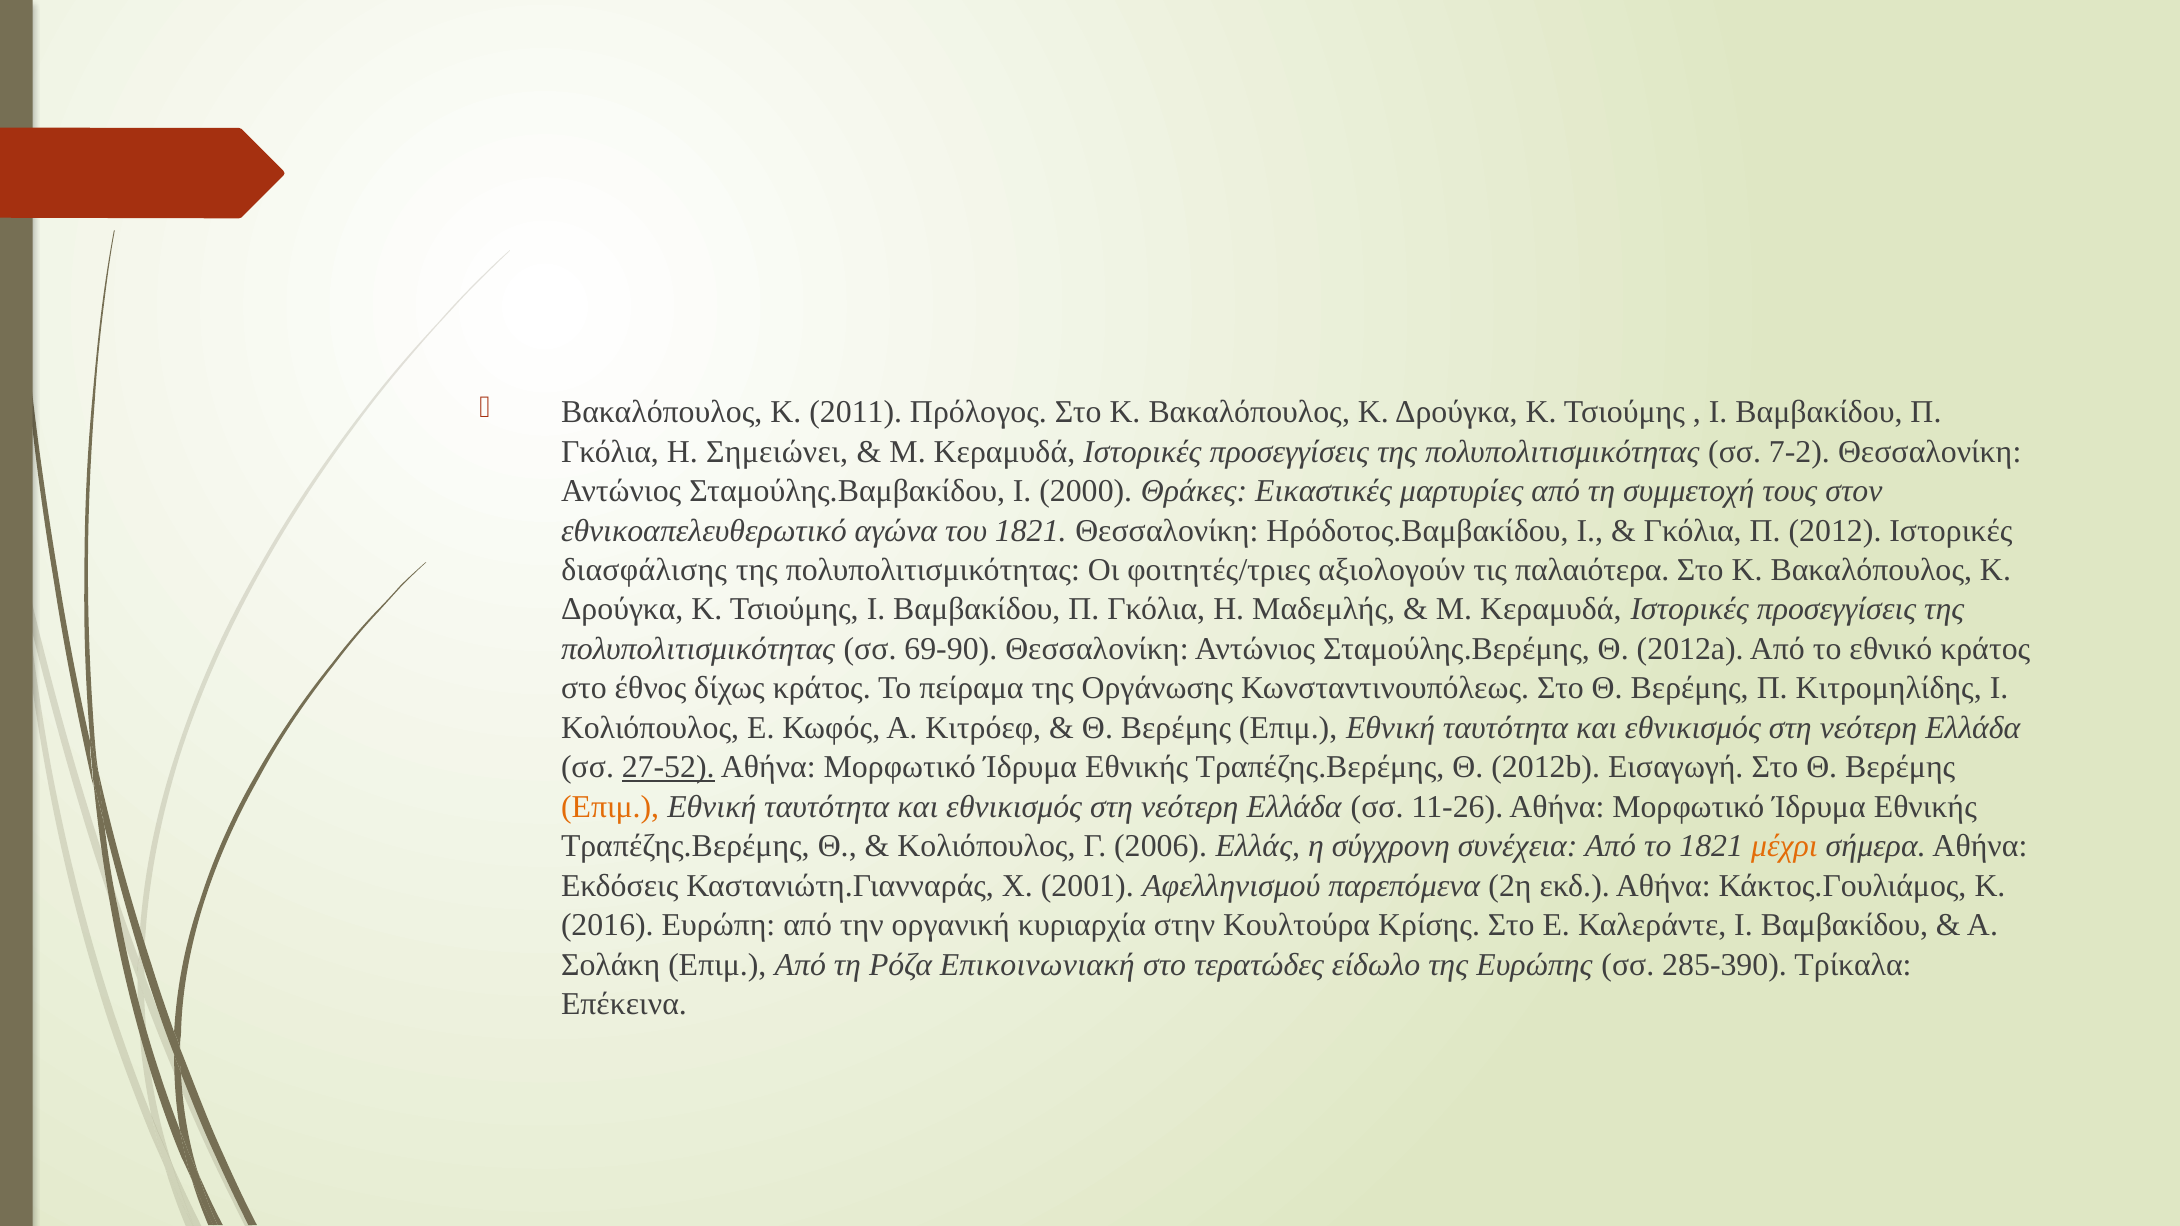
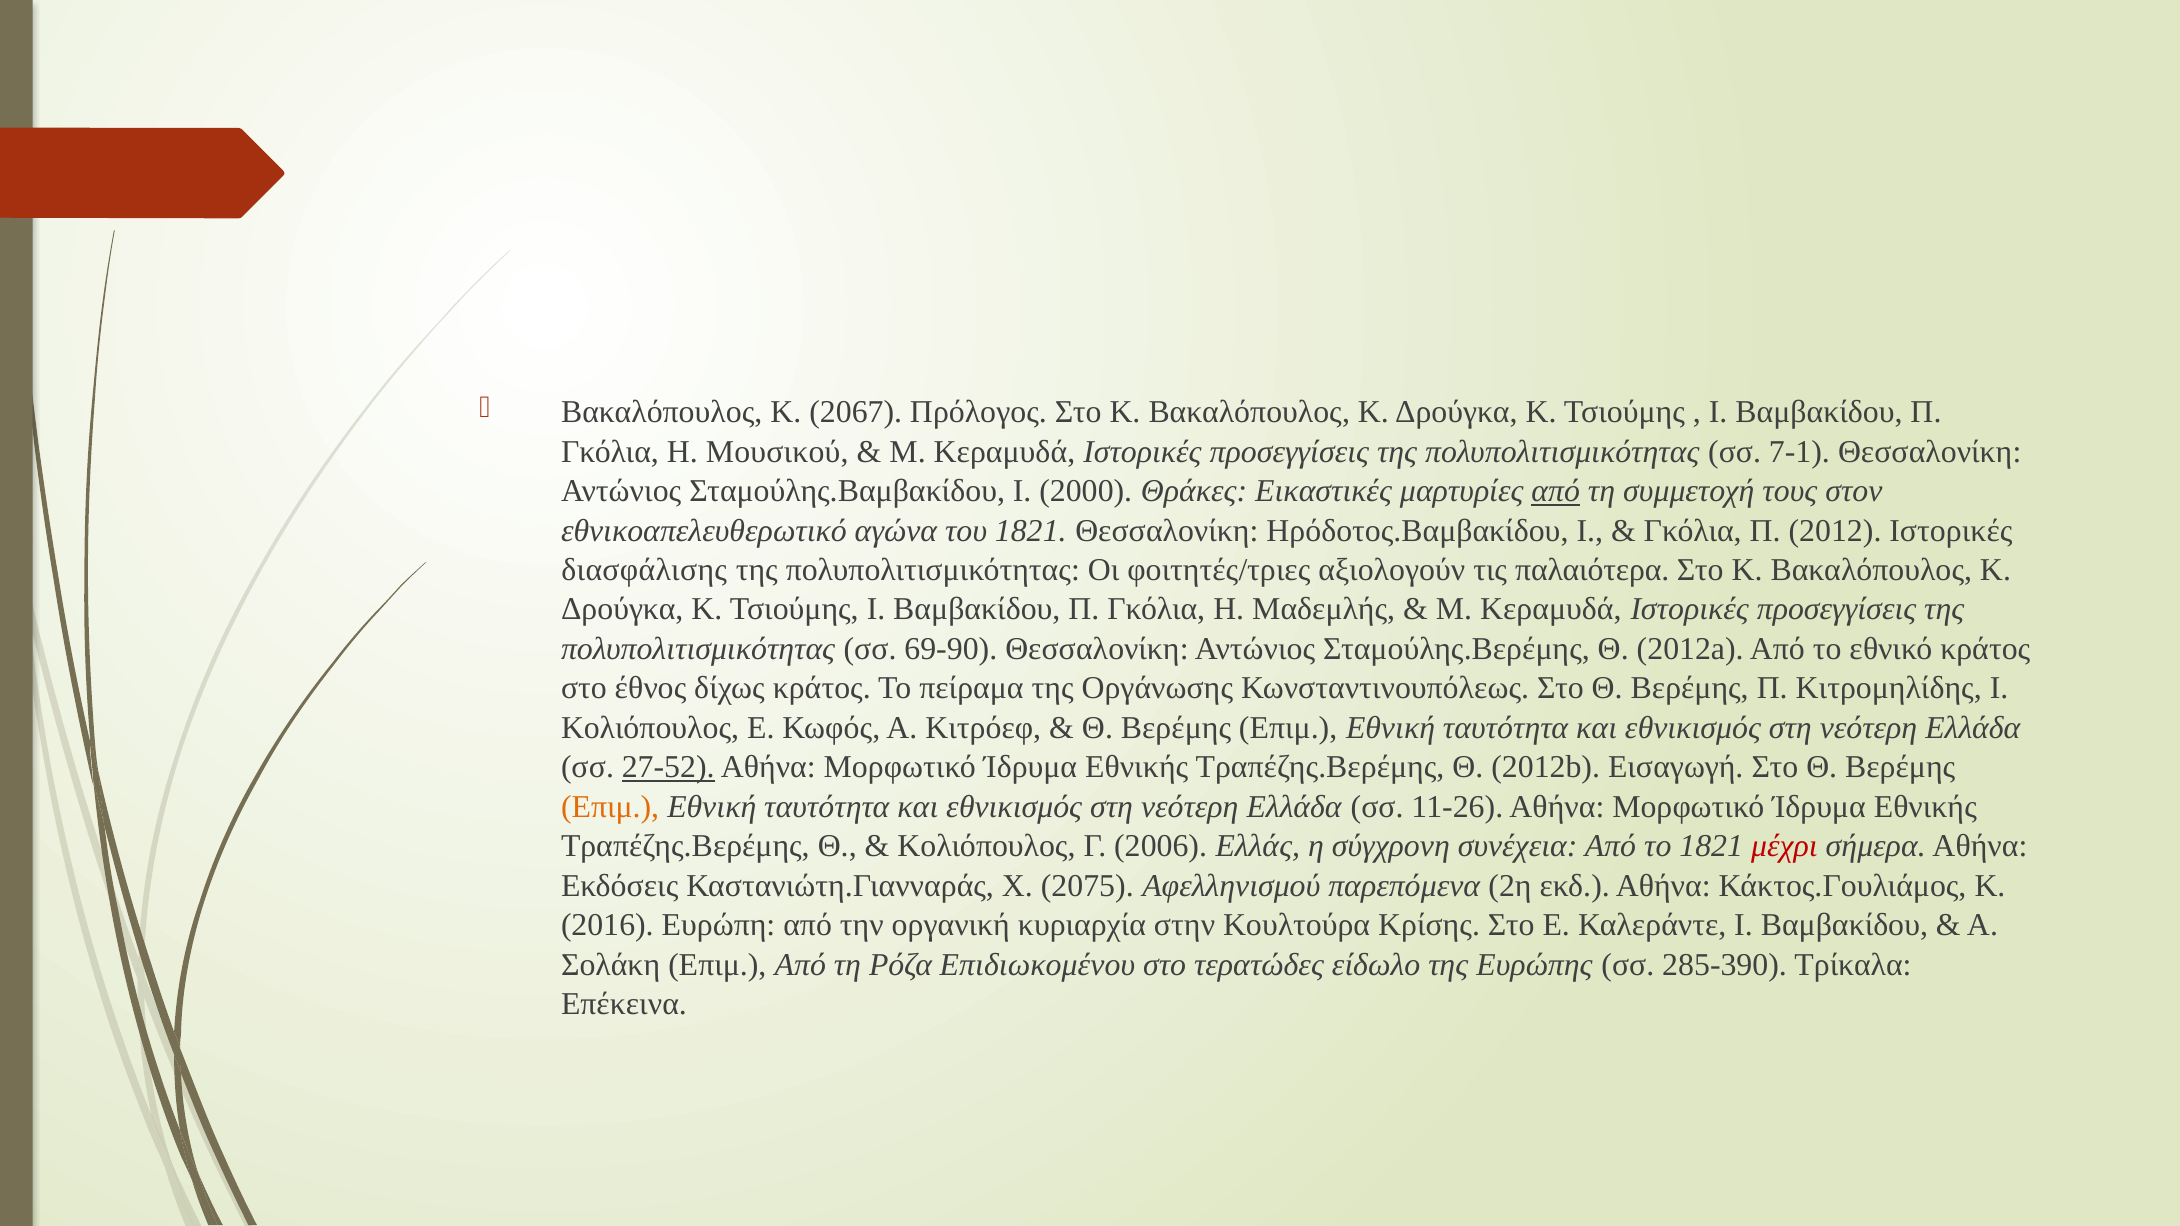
2011: 2011 -> 2067 (856, 412)
Σημειώνει: Σημειώνει -> Μουσικού (777, 452)
7-2: 7-2 -> 7-1 (1799, 452)
από underline: none -> present (1556, 491)
μέχρι colour: orange -> red (1784, 846)
2001: 2001 -> 2075 (1087, 886)
Επικοινωνιακή: Επικοινωνιακή -> Επιδιωκομένου (1037, 965)
